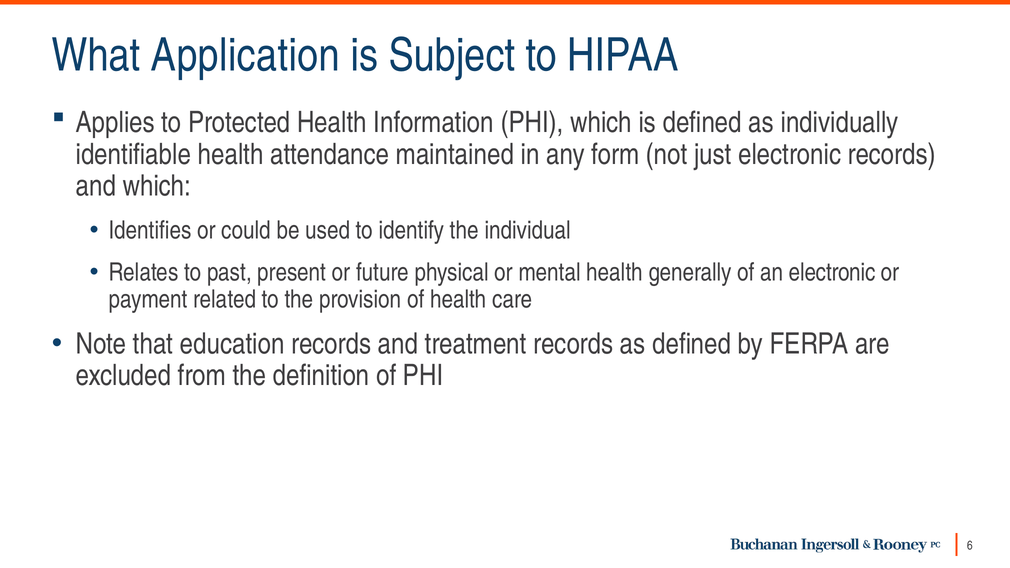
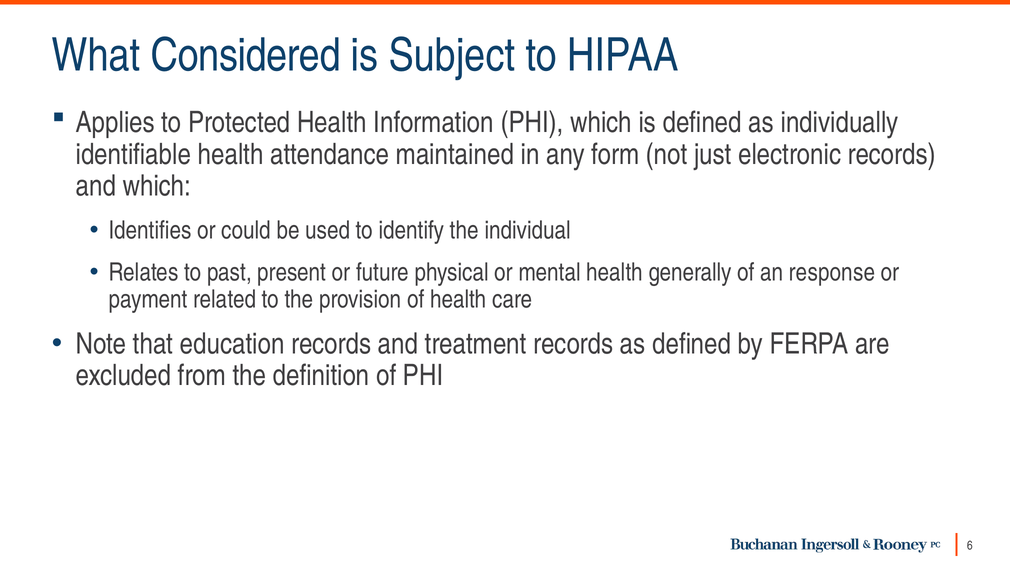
Application: Application -> Considered (246, 55)
an electronic: electronic -> response (832, 272)
